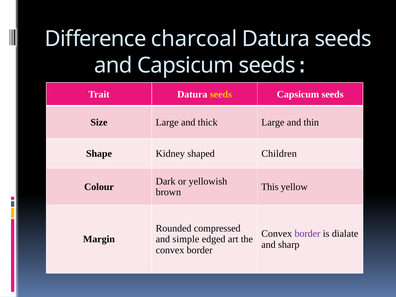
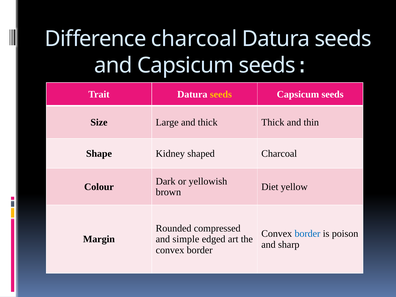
thick Large: Large -> Thick (273, 122)
shaped Children: Children -> Charcoal (279, 154)
This: This -> Diet (270, 187)
border colour: purple -> blue (307, 234)
dialate: dialate -> poison (345, 234)
